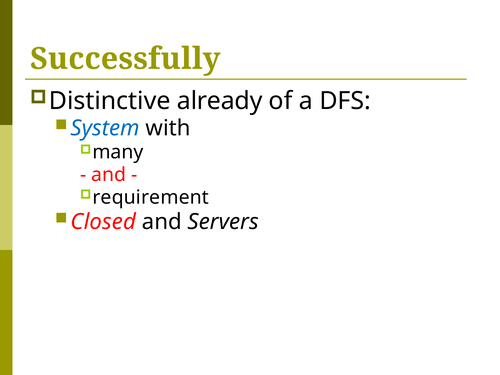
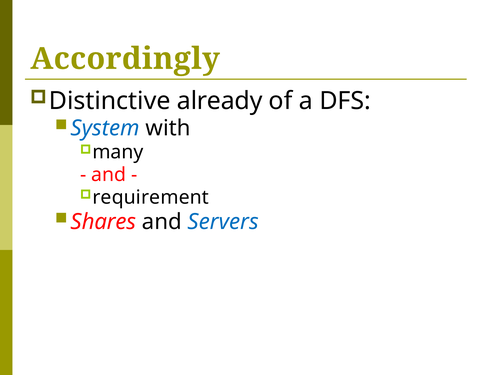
Successfully: Successfully -> Accordingly (125, 59)
Closed: Closed -> Shares (103, 222)
Servers colour: black -> blue (223, 222)
